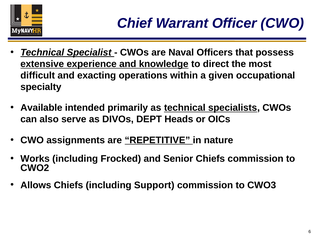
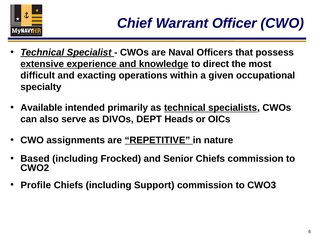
Works: Works -> Based (35, 158)
Allows: Allows -> Profile (36, 185)
